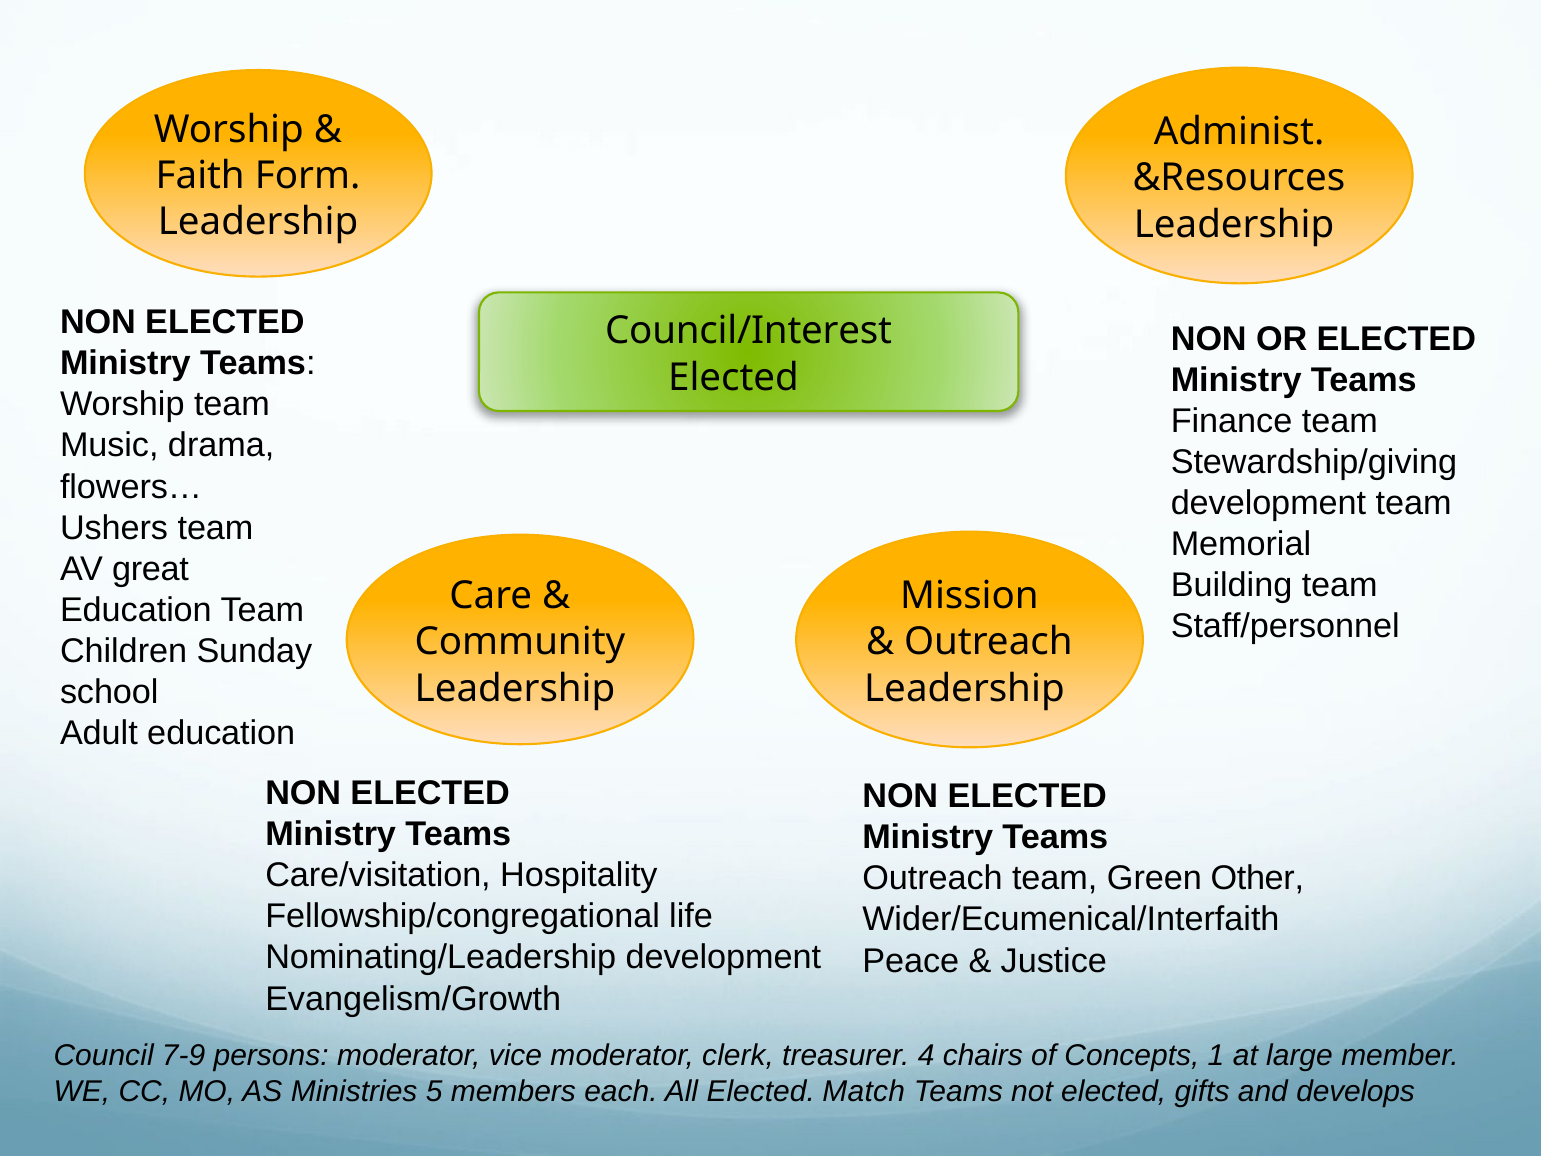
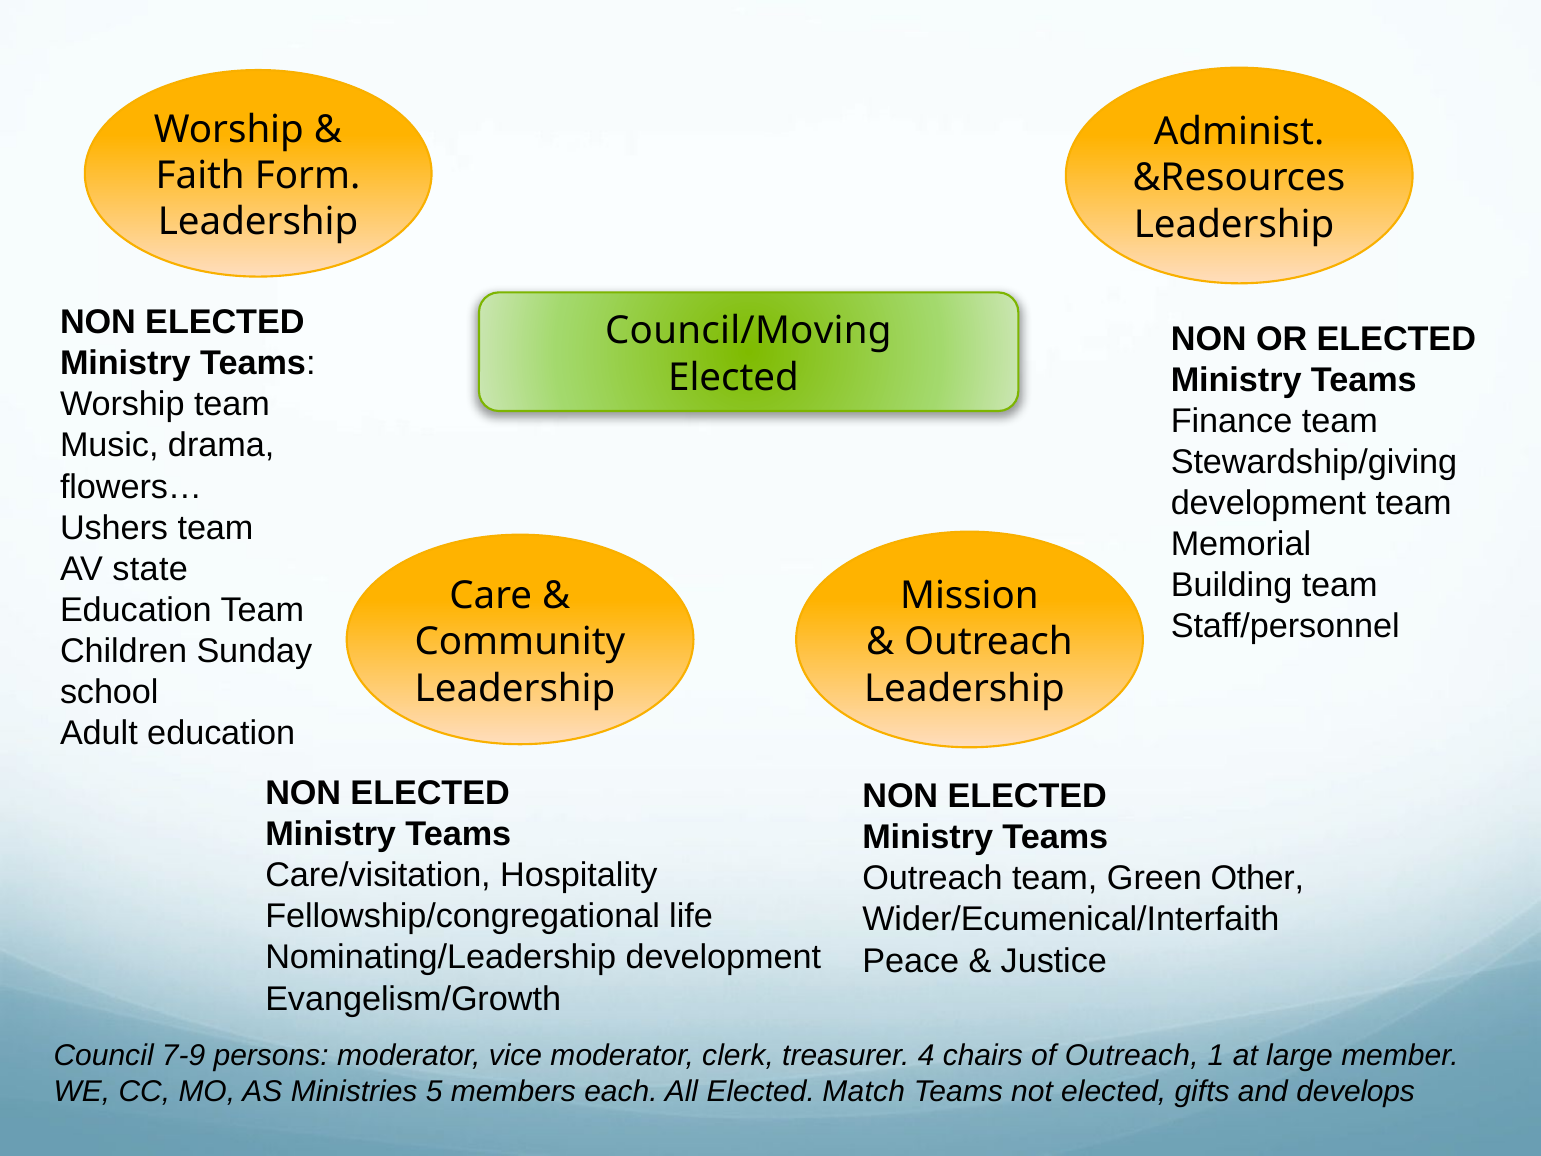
Council/Interest: Council/Interest -> Council/Moving (748, 331)
great: great -> state (150, 569)
of Concepts: Concepts -> Outreach (1132, 1055)
